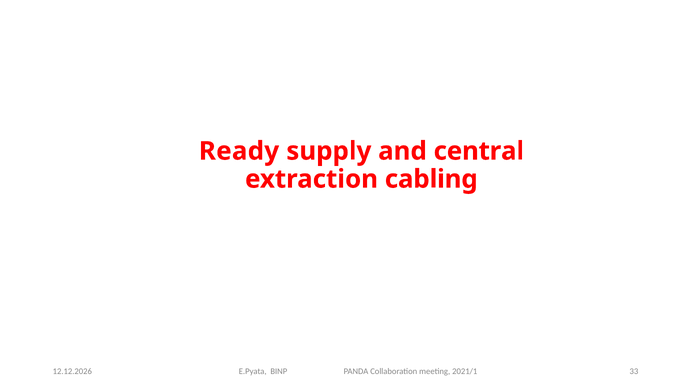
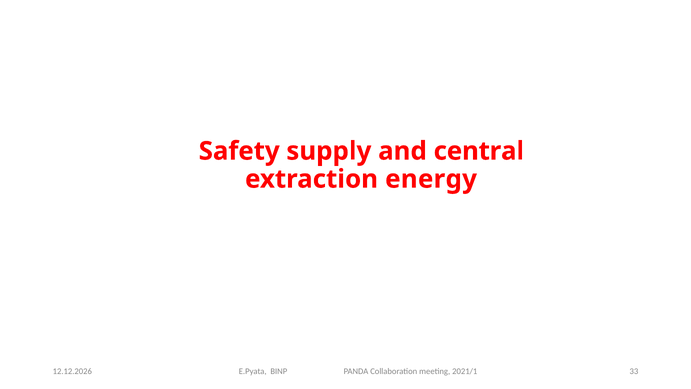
Ready: Ready -> Safety (239, 151)
cabling: cabling -> energy (431, 179)
